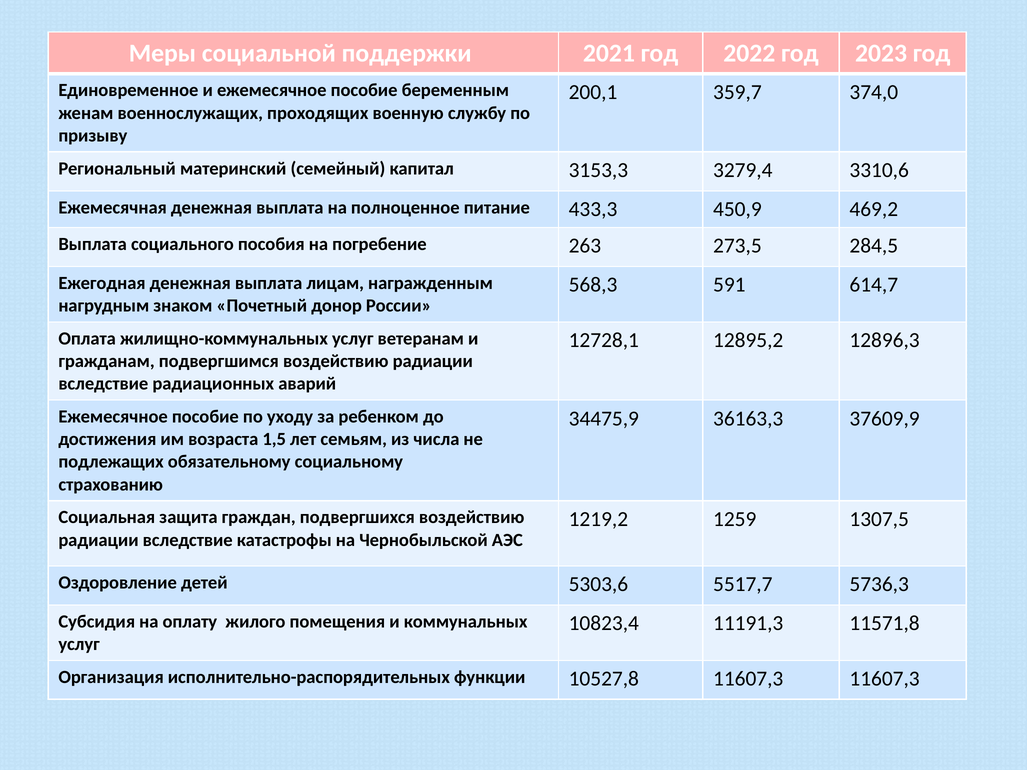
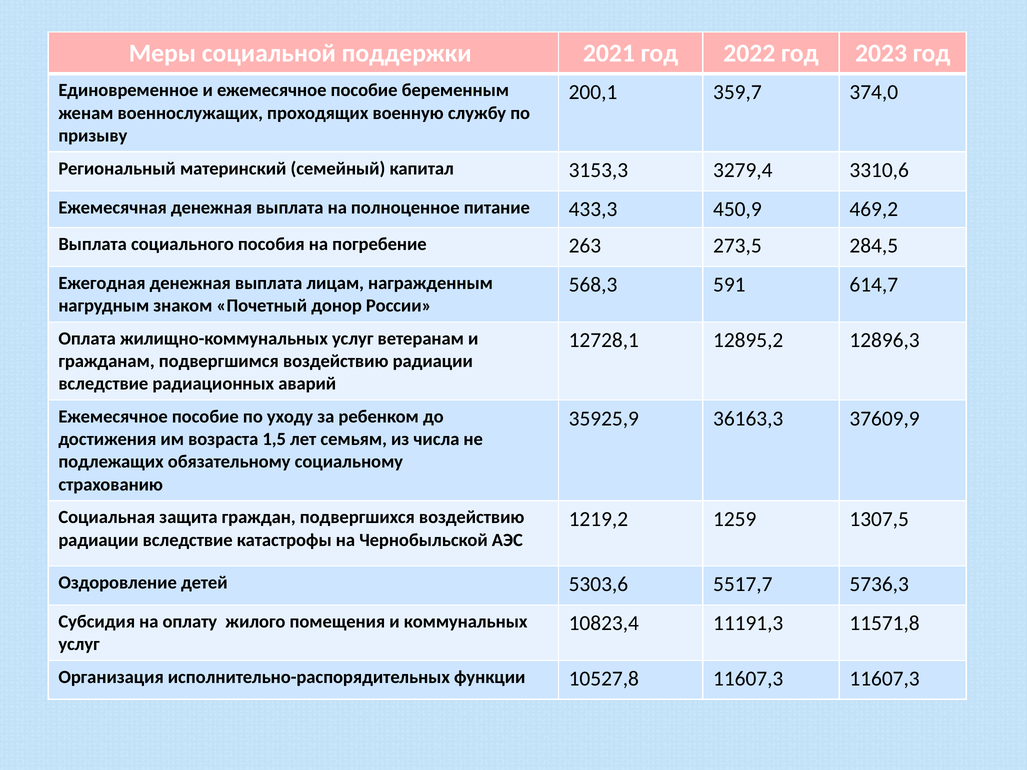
34475,9: 34475,9 -> 35925,9 (604, 419)
